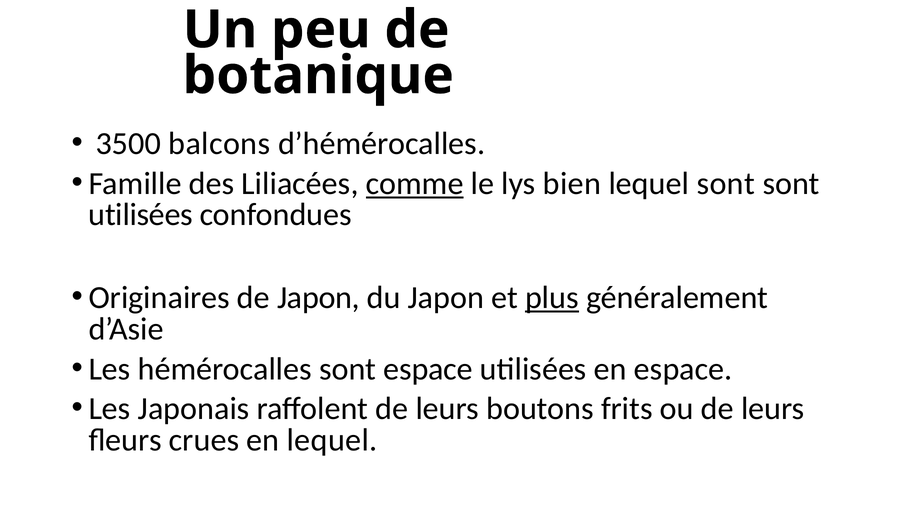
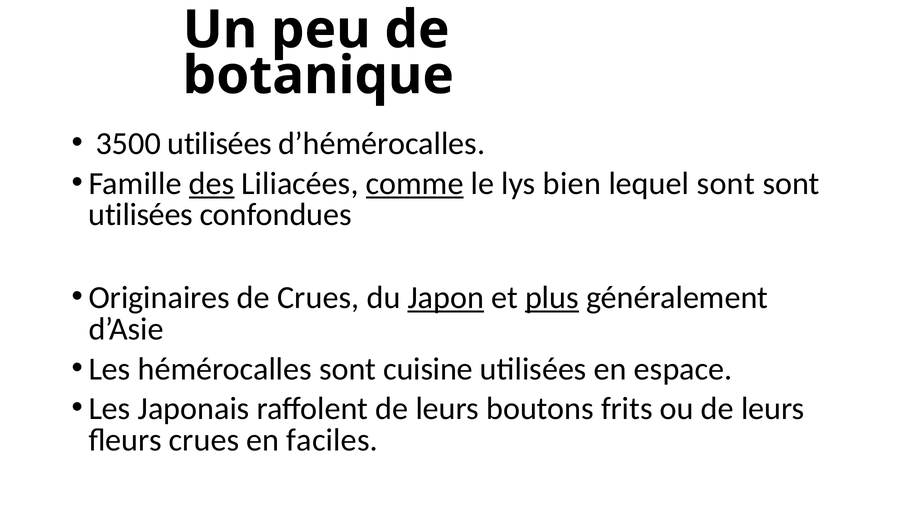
3500 balcons: balcons -> utilisées (220, 144)
des underline: none -> present (212, 184)
de Japon: Japon -> Crues (318, 298)
Japon underline: none -> present (446, 298)
sont espace: espace -> cuisine (428, 369)
en lequel: lequel -> faciles (332, 440)
